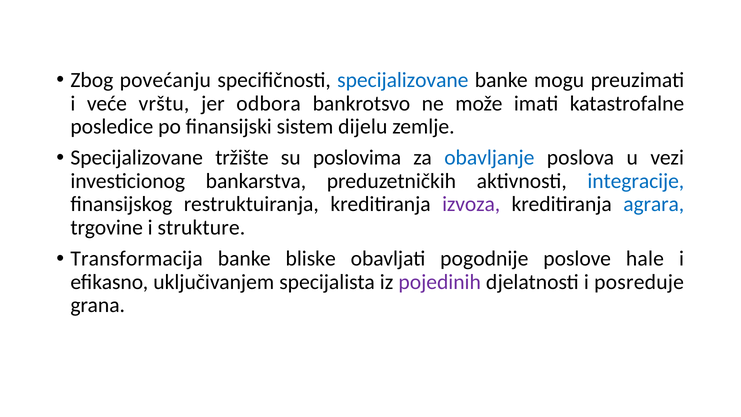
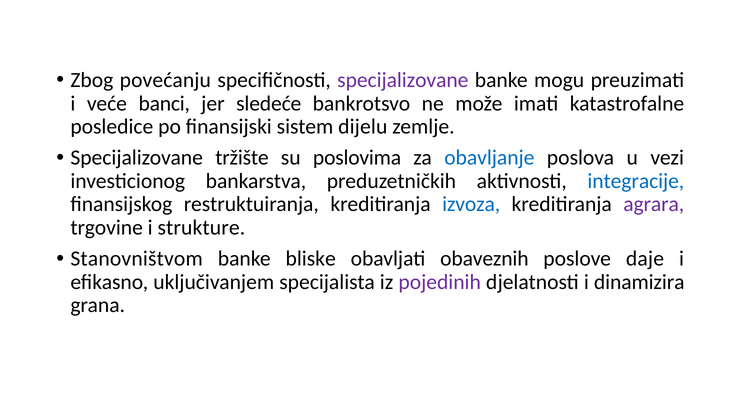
specijalizovane colour: blue -> purple (403, 80)
vrštu: vrštu -> banci (164, 103)
odbora: odbora -> sledeće (269, 103)
izvoza colour: purple -> blue (471, 204)
agrara colour: blue -> purple (654, 204)
Transformacija: Transformacija -> Stanovništvom (137, 259)
pogodnije: pogodnije -> obaveznih (484, 259)
hale: hale -> daje (645, 259)
posreduje: posreduje -> dinamizira (639, 282)
